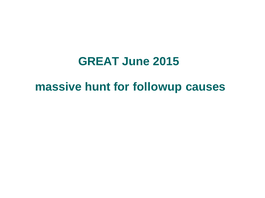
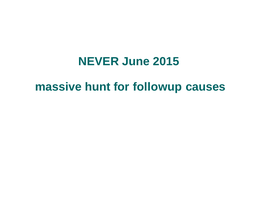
GREAT: GREAT -> NEVER (99, 62)
